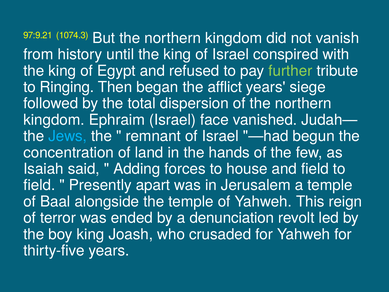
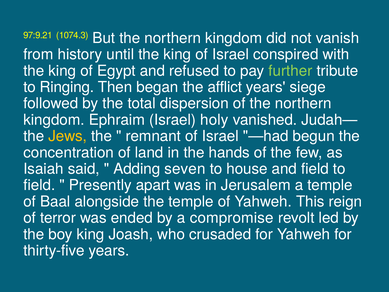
face: face -> holy (214, 120)
Jews colour: light blue -> yellow (68, 136)
forces: forces -> seven (185, 169)
denunciation: denunciation -> compromise (232, 218)
